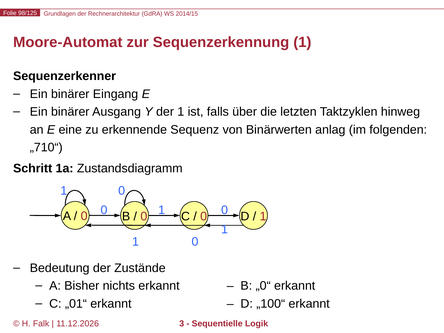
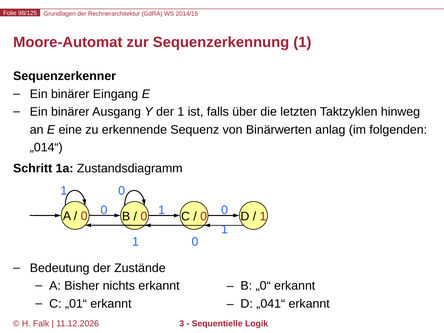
„710“: „710“ -> „014“ (46, 147)
„100“: „100“ -> „041“ (271, 304)
